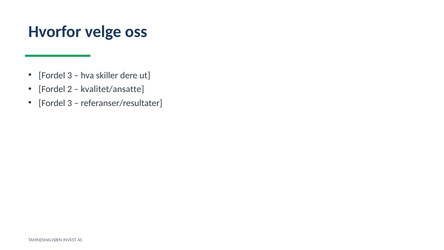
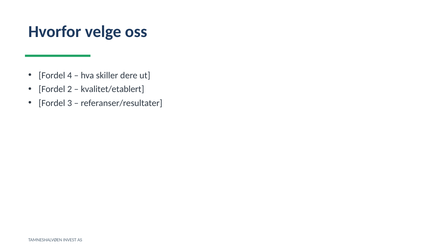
3: 3 -> 4 (70, 75)
kvalitet/ansatte: kvalitet/ansatte -> kvalitet/etablert (112, 89)
